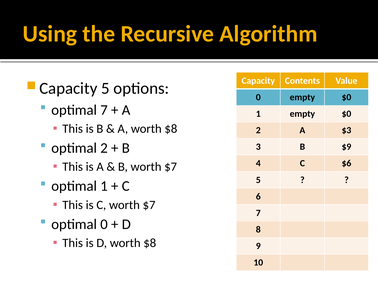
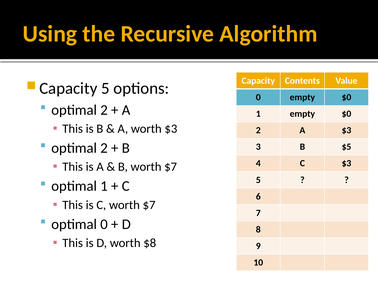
7: 7 -> 2 (104, 110)
A worth $8: $8 -> $3 (171, 129)
$9: $9 -> $5 (346, 147)
C $6: $6 -> $3 (346, 164)
